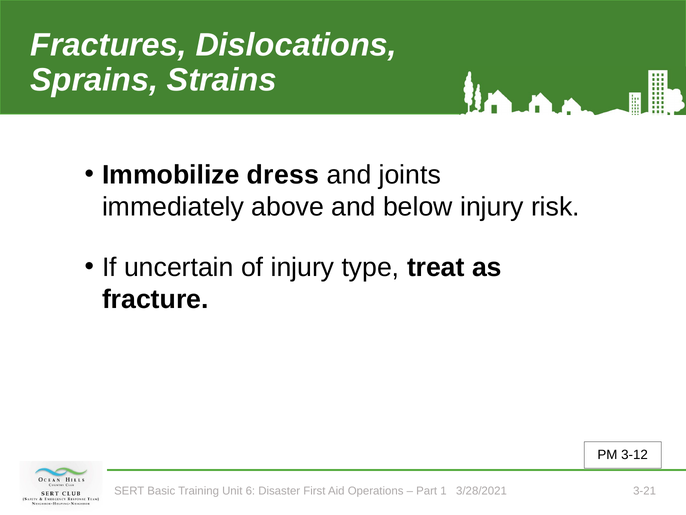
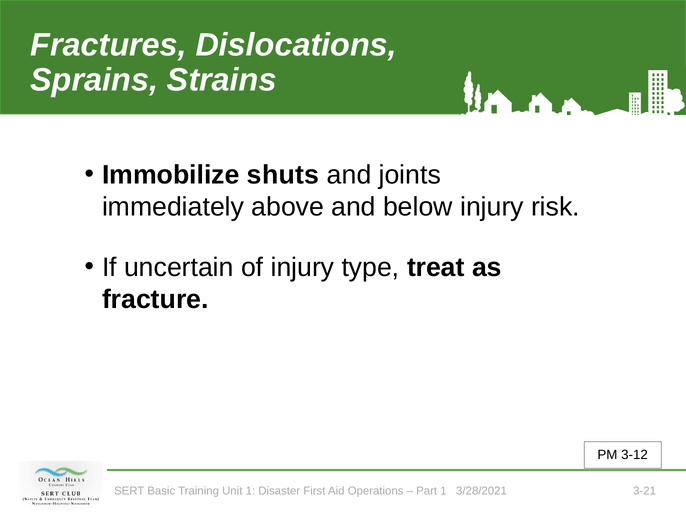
dress: dress -> shuts (283, 175)
Unit 6: 6 -> 1 (250, 490)
